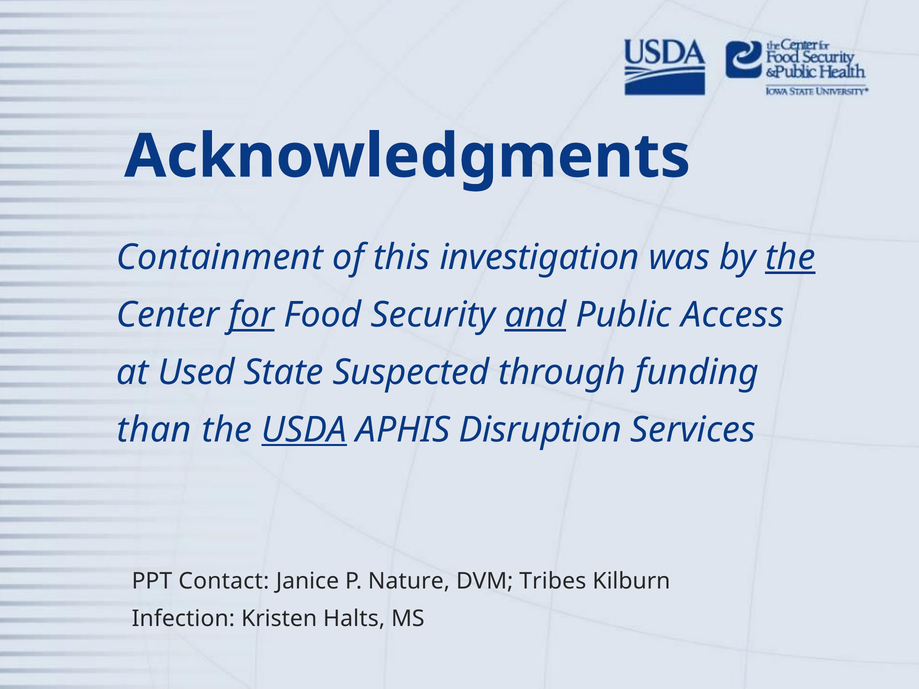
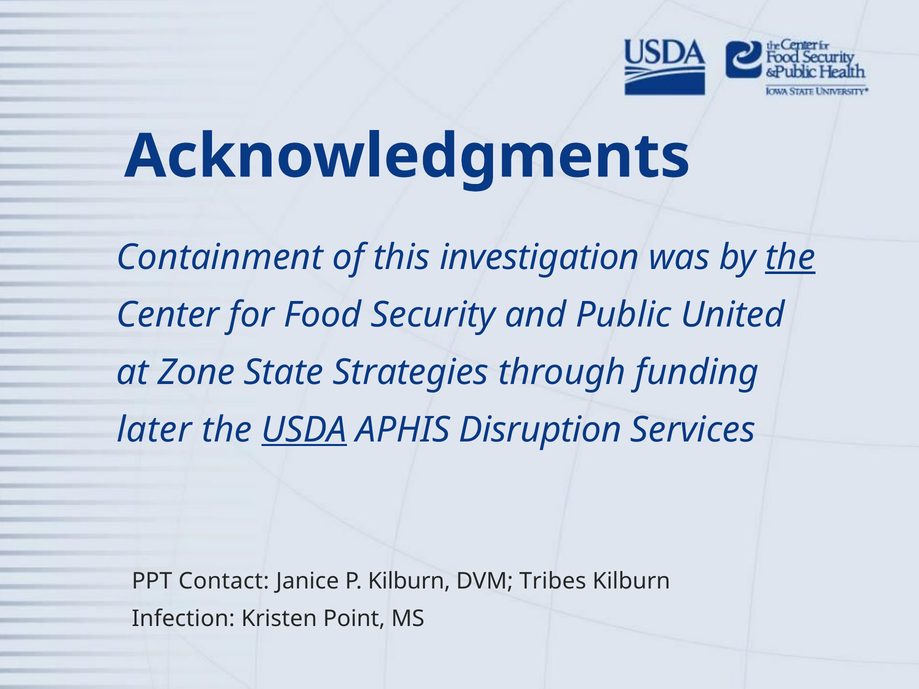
for underline: present -> none (252, 315)
and underline: present -> none (535, 315)
Access: Access -> United (733, 315)
Used: Used -> Zone (196, 372)
Suspected: Suspected -> Strategies (411, 372)
than: than -> later (154, 430)
P Nature: Nature -> Kilburn (409, 581)
Halts: Halts -> Point (354, 619)
